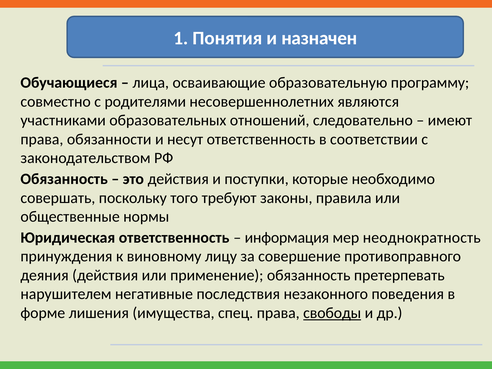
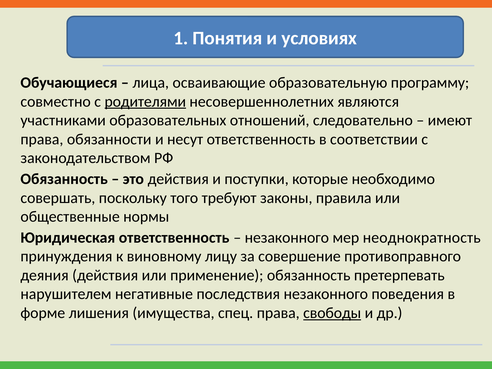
назначен: назначен -> условиях (319, 38)
родителями underline: none -> present (145, 102)
информация: информация -> незаконного (287, 238)
